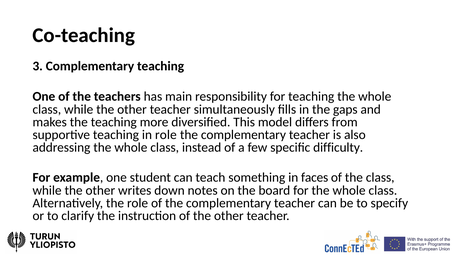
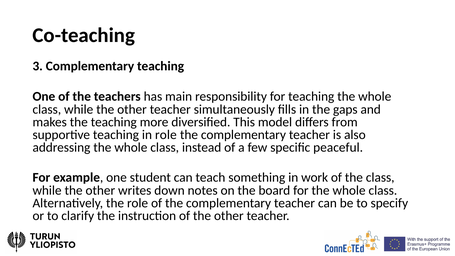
difficulty: difficulty -> peaceful (338, 147)
faces: faces -> work (315, 178)
